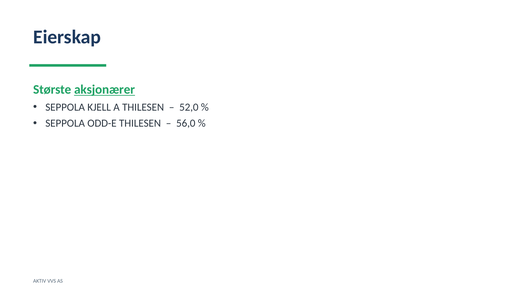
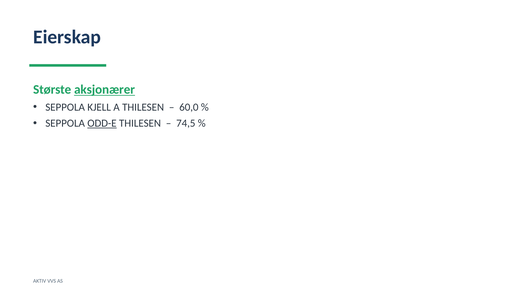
52,0: 52,0 -> 60,0 (189, 107)
ODD-E underline: none -> present (102, 123)
56,0: 56,0 -> 74,5 (186, 123)
